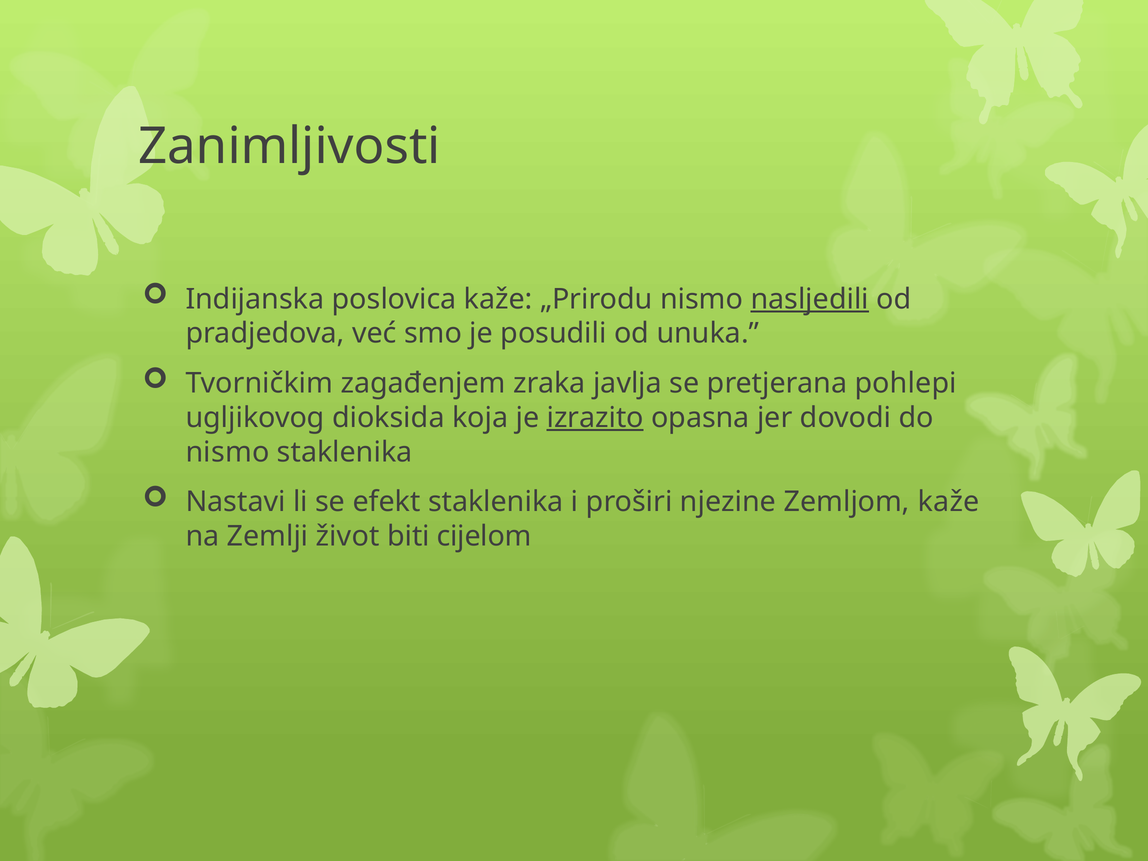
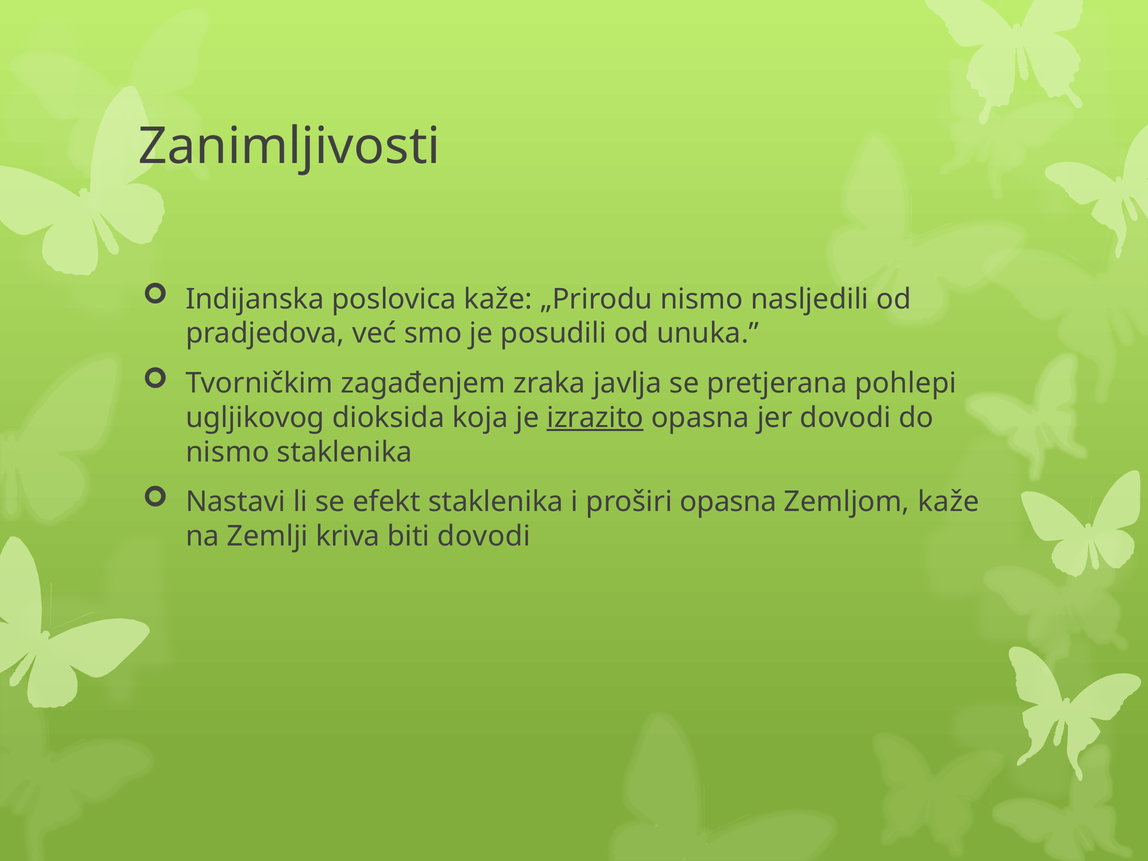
nasljedili underline: present -> none (810, 299)
proširi njezine: njezine -> opasna (728, 502)
život: život -> kriva (348, 536)
biti cijelom: cijelom -> dovodi (484, 536)
